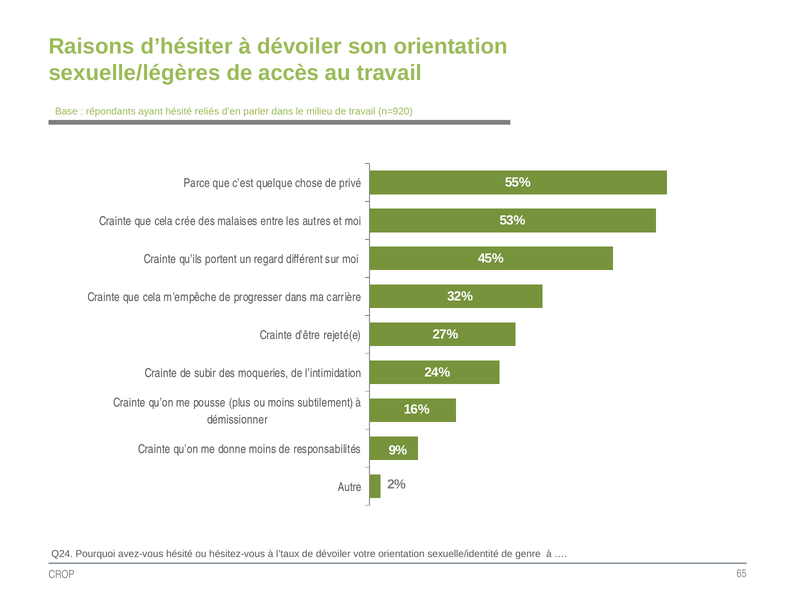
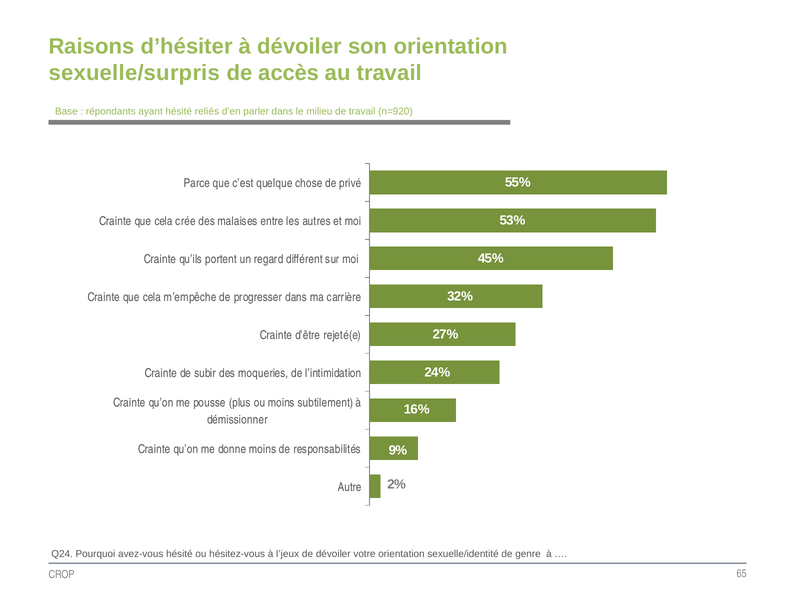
sexuelle/légères: sexuelle/légères -> sexuelle/surpris (134, 73)
l’taux: l’taux -> l’jeux (288, 554)
